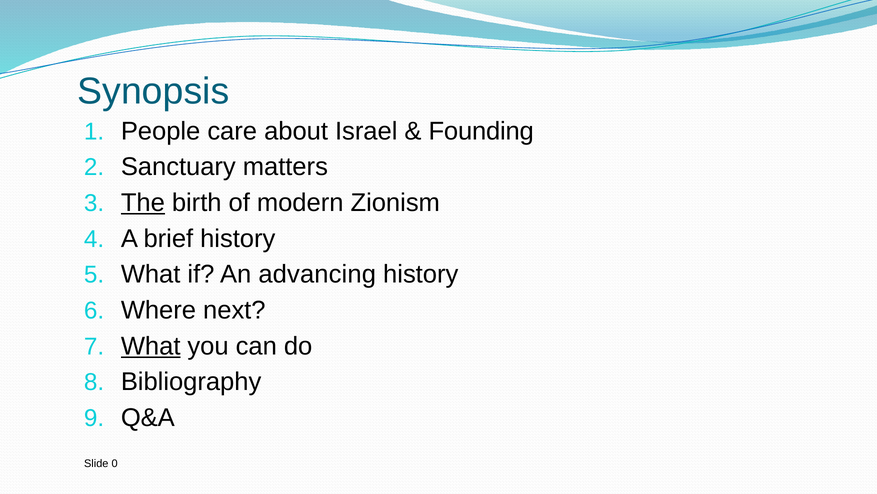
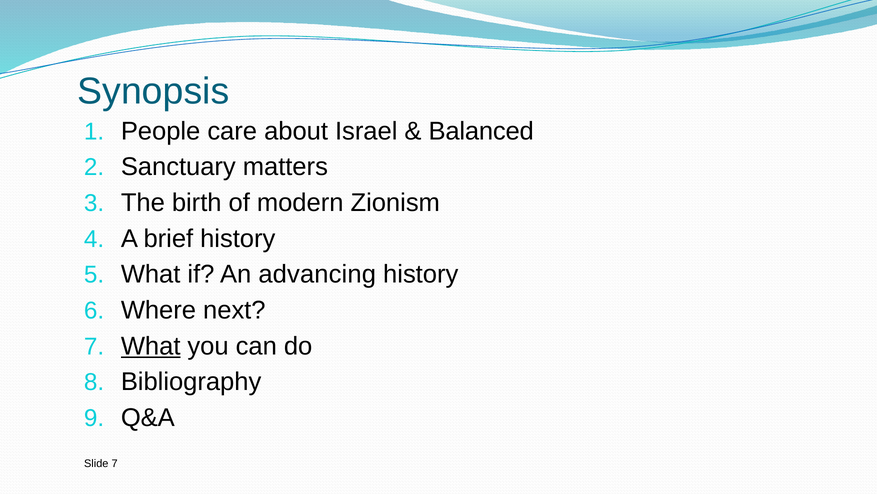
Founding: Founding -> Balanced (481, 131)
The underline: present -> none (143, 203)
Slide 0: 0 -> 7 (115, 463)
